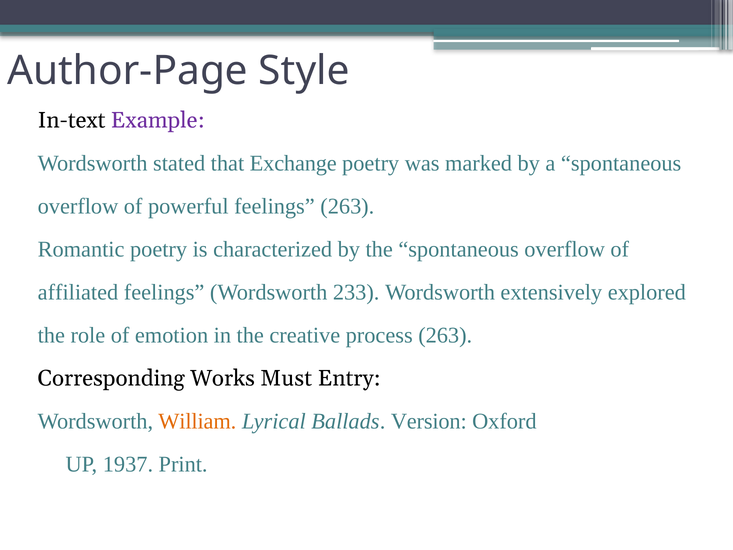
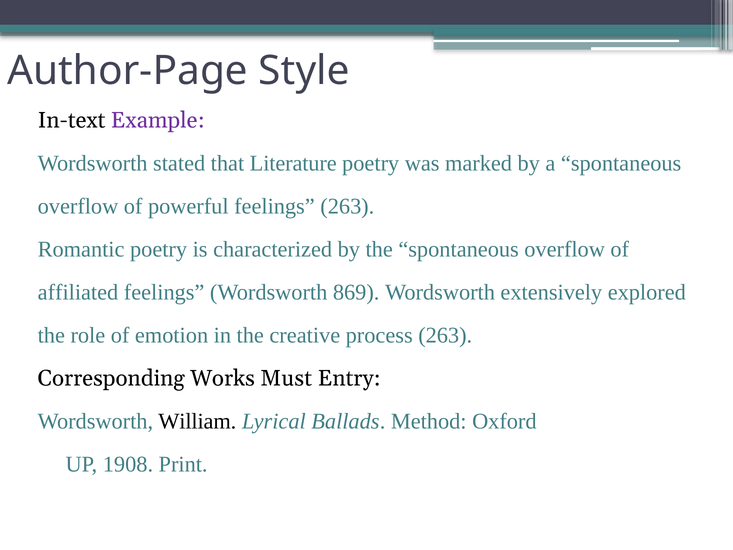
Exchange: Exchange -> Literature (293, 163)
233: 233 -> 869 (356, 292)
William colour: orange -> black (197, 421)
Version: Version -> Method (429, 421)
1937: 1937 -> 1908 (128, 464)
